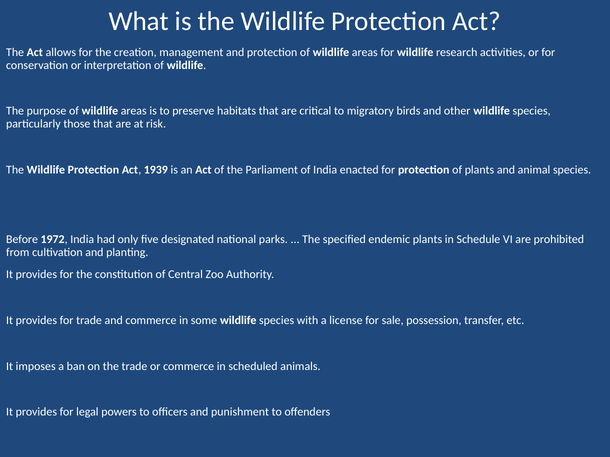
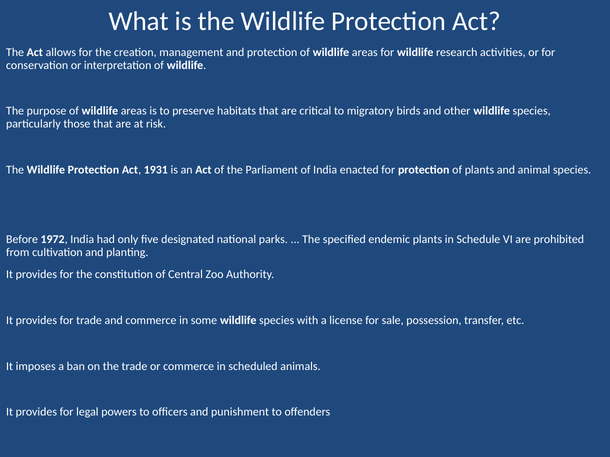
1939: 1939 -> 1931 (156, 170)
